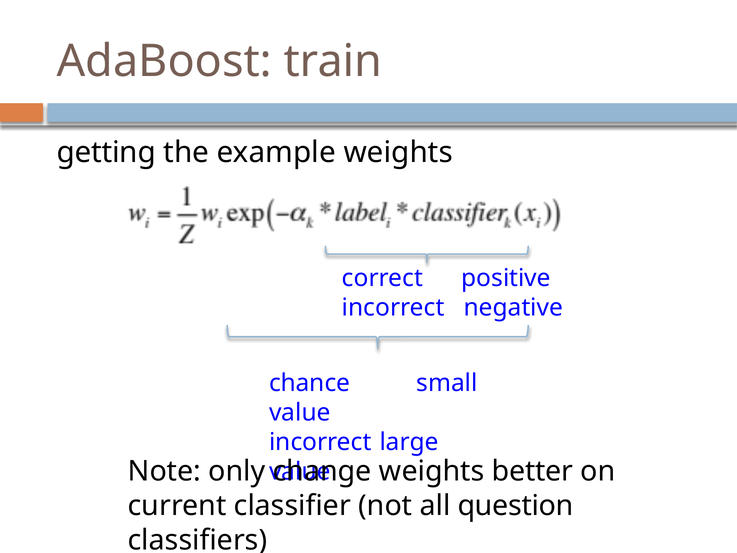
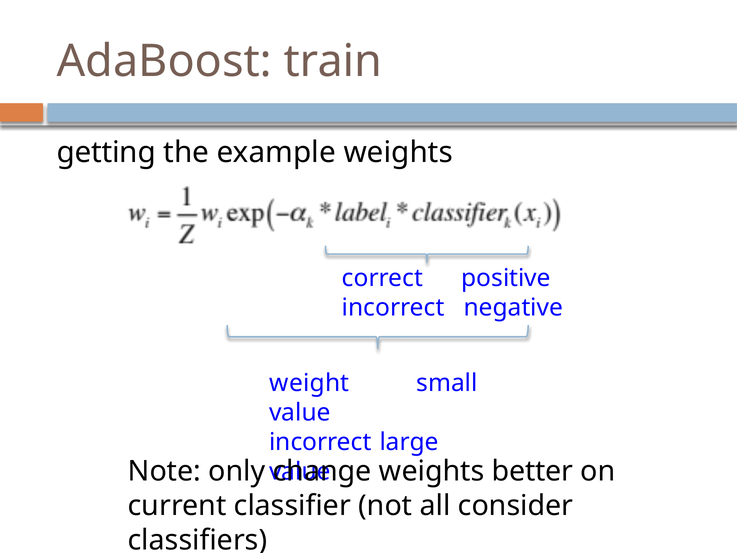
chance: chance -> weight (309, 383)
question: question -> consider (516, 506)
